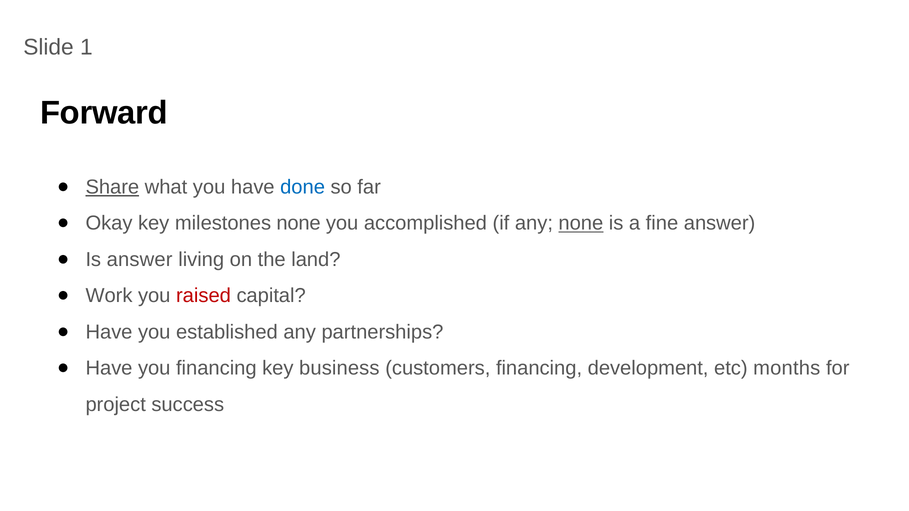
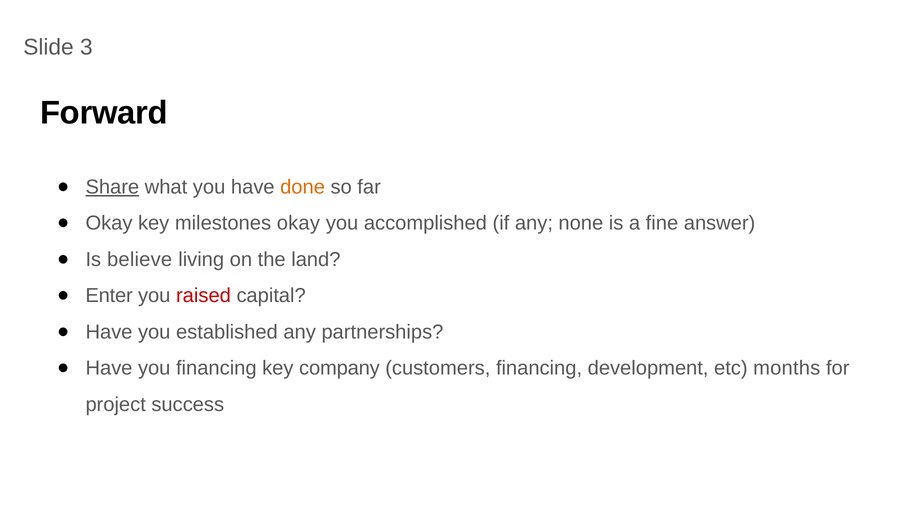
1: 1 -> 3 (86, 47)
done colour: blue -> orange (303, 187)
milestones none: none -> okay (298, 223)
none underline: present -> none (581, 223)
Is answer: answer -> believe (140, 260)
Work: Work -> Enter (109, 296)
business: business -> company (339, 369)
